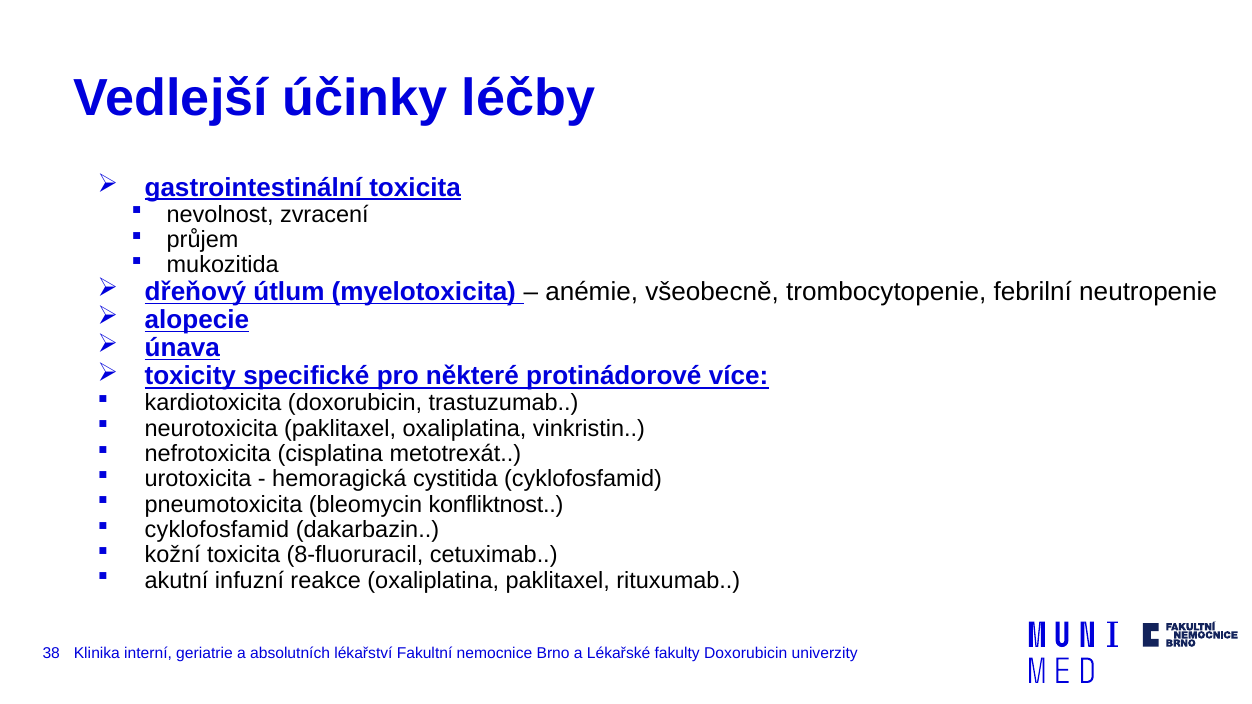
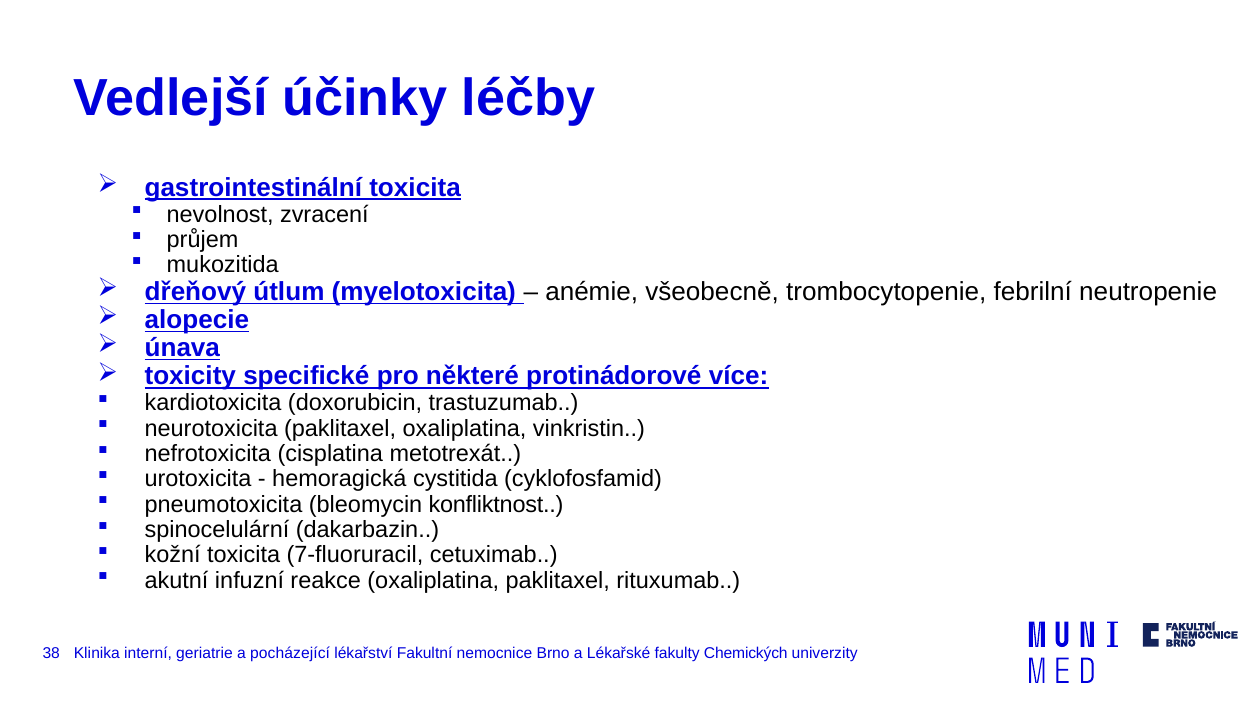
cyklofosfamid: cyklofosfamid -> spinocelulární (217, 530)
8-fluoruracil: 8-fluoruracil -> 7-fluoruracil (355, 555)
absolutních: absolutních -> pocházející (290, 654)
fakulty Doxorubicin: Doxorubicin -> Chemických (746, 654)
